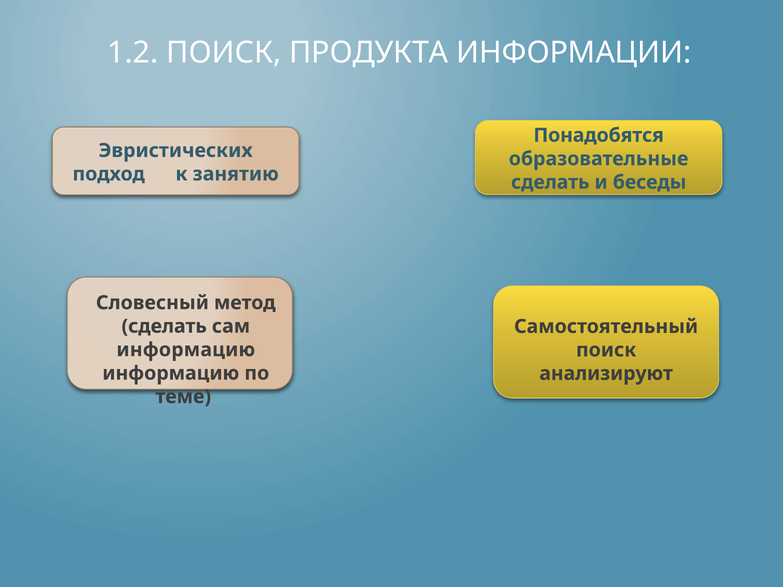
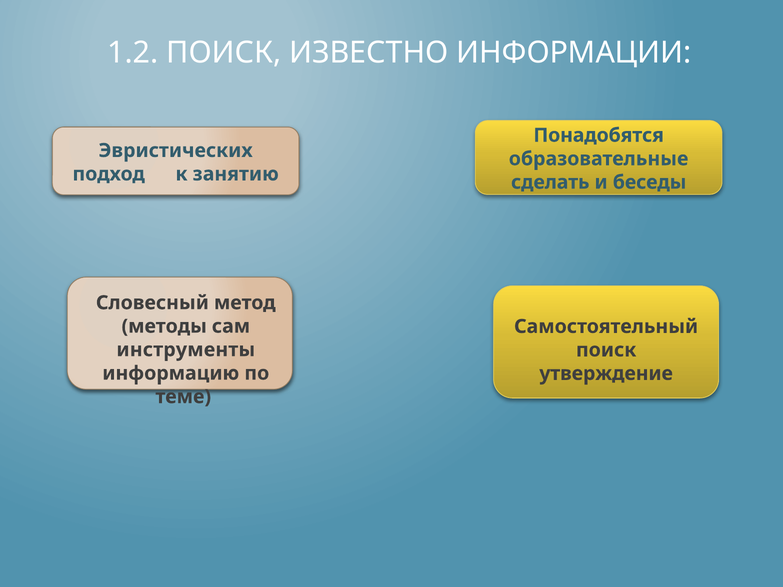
ПРОДУКТА: ПРОДУКТА -> ИЗВЕСТНО (369, 53)
сделать: сделать -> методы (164, 326)
информацию: информацию -> инструменты (186, 350)
анализируют: анализируют -> утверждение (606, 374)
